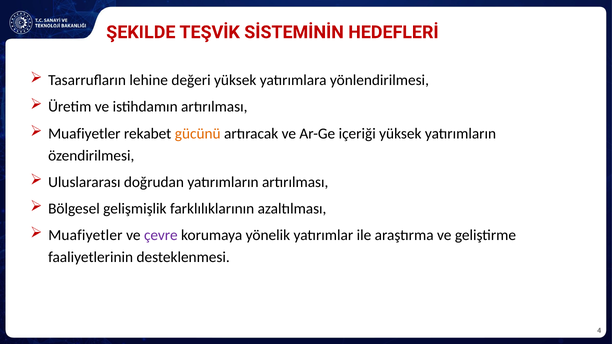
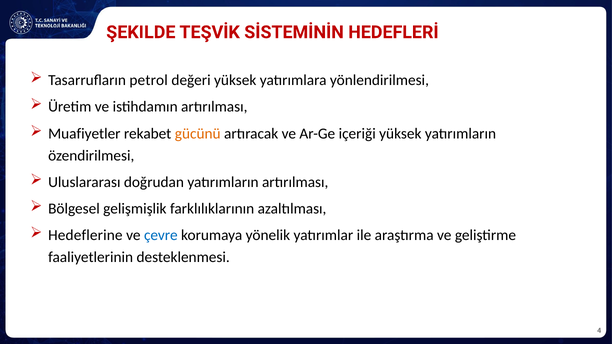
lehine: lehine -> petrol (149, 80)
Muafiyetler: Muafiyetler -> Hedeflerine (85, 235)
çevre colour: purple -> blue (161, 235)
